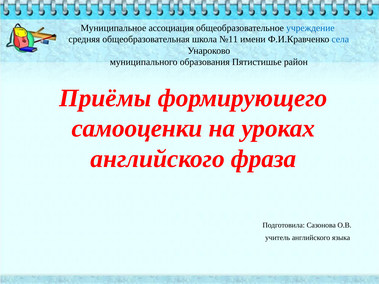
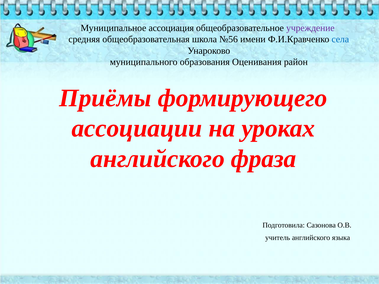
учреждение colour: blue -> purple (310, 28)
№11: №11 -> №56 (229, 39)
Пятистишье: Пятистишье -> Оценивания (257, 62)
самооценки: самооценки -> ассоциации (137, 129)
